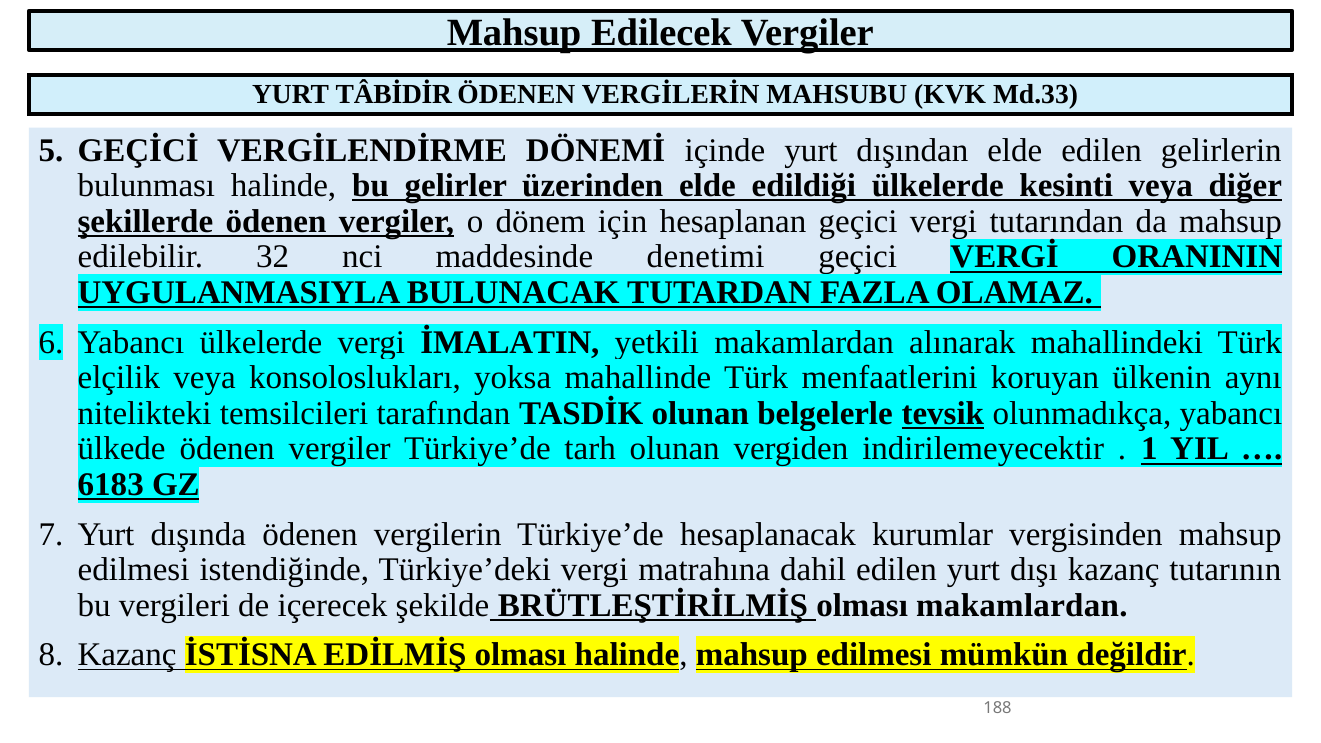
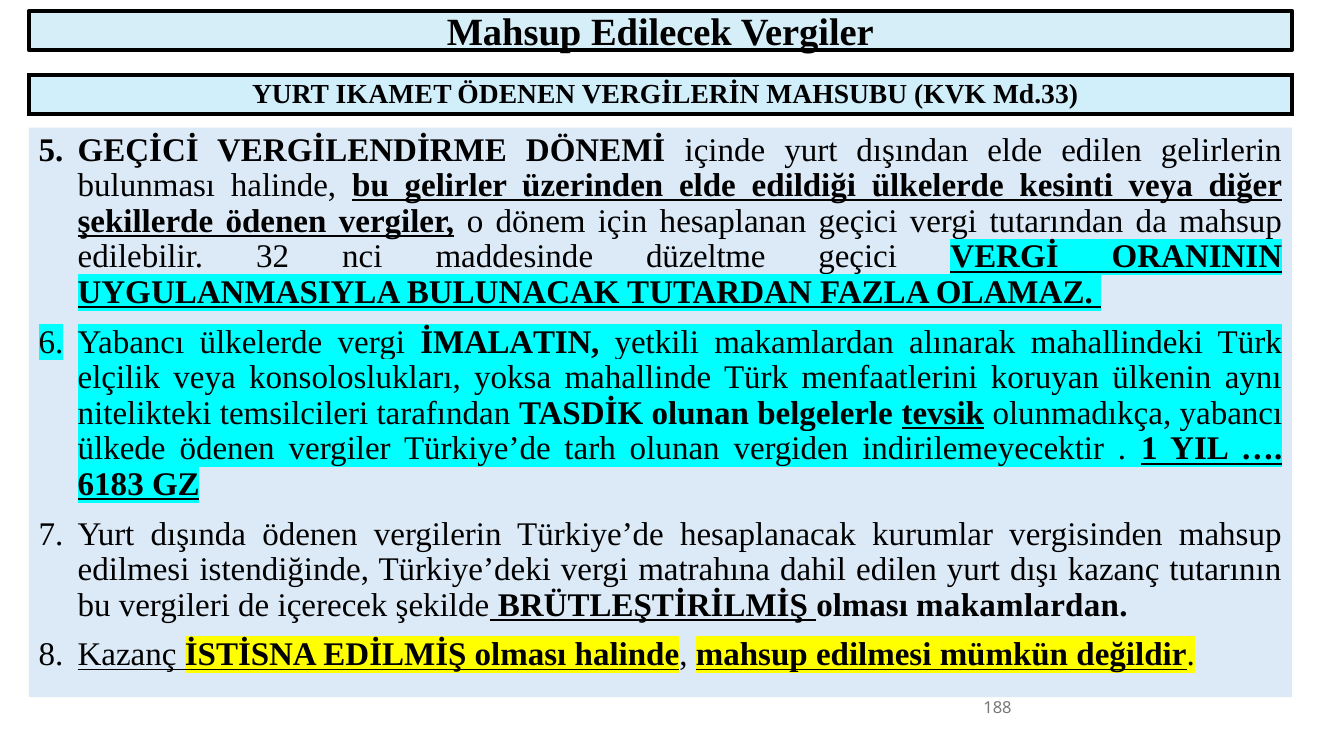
TÂBİDİR: TÂBİDİR -> IKAMET (394, 95)
denetimi: denetimi -> düzeltme (706, 257)
